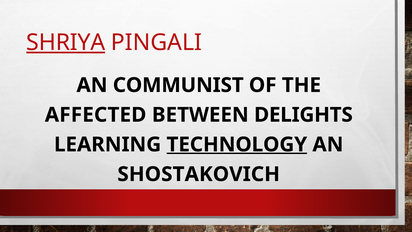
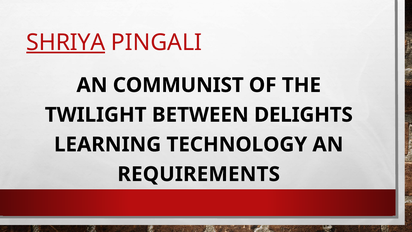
AFFECTED: AFFECTED -> TWILIGHT (96, 115)
TECHNOLOGY underline: present -> none (237, 144)
SHOSTAKOVICH: SHOSTAKOVICH -> REQUIREMENTS (199, 174)
